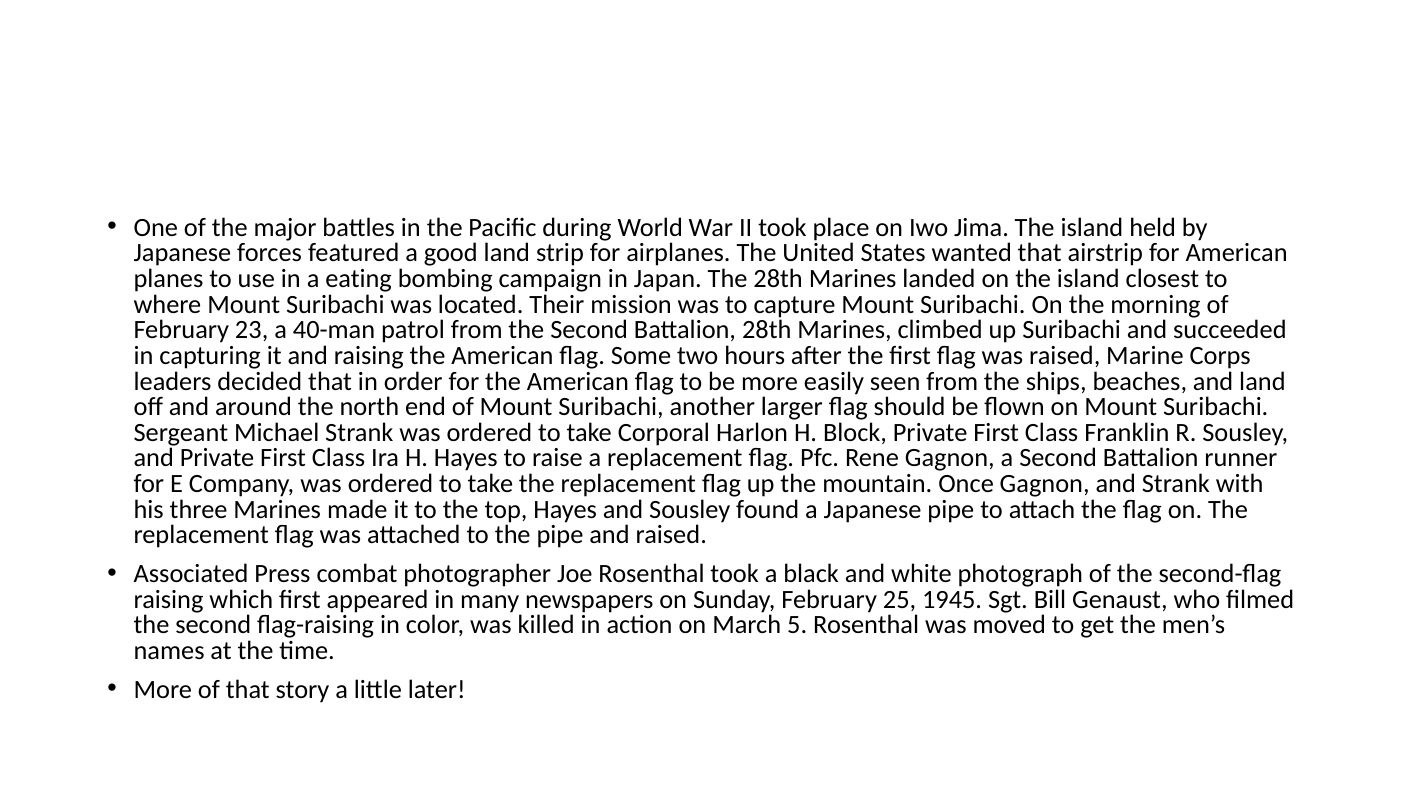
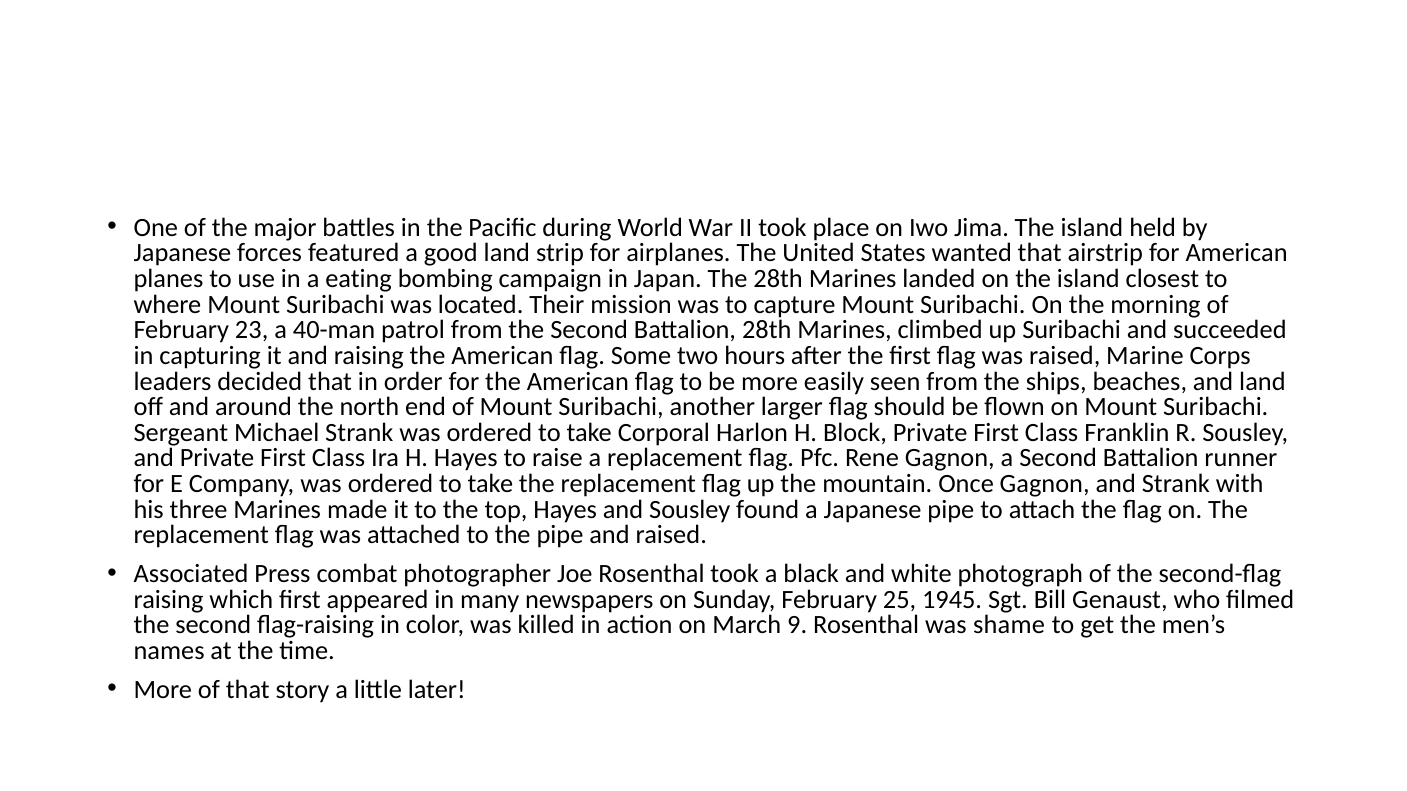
5: 5 -> 9 (797, 625)
moved: moved -> shame (1009, 625)
